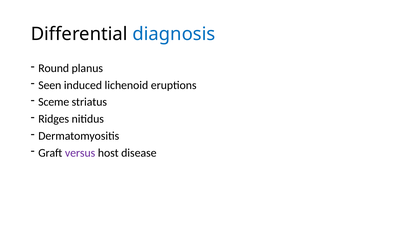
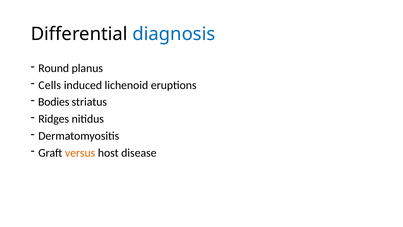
Seen: Seen -> Cells (50, 85)
Sceme: Sceme -> Bodies (54, 102)
versus colour: purple -> orange (80, 153)
